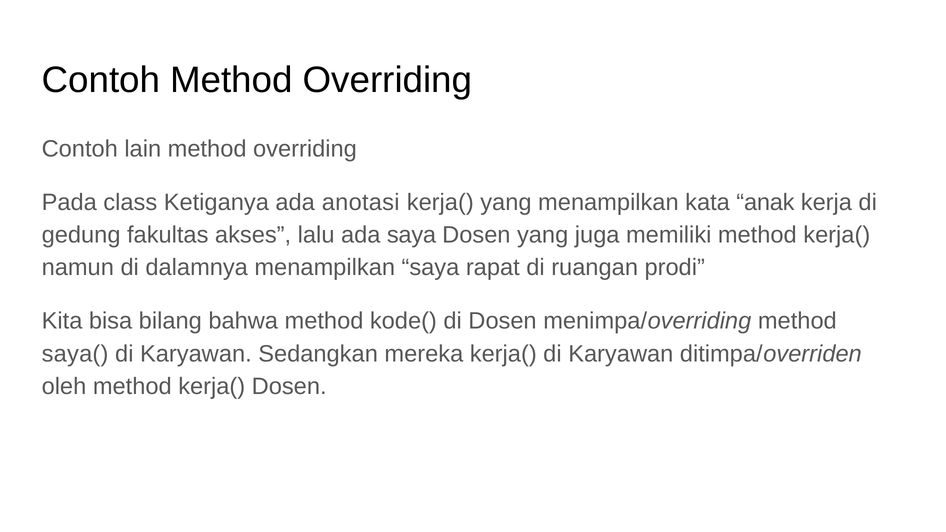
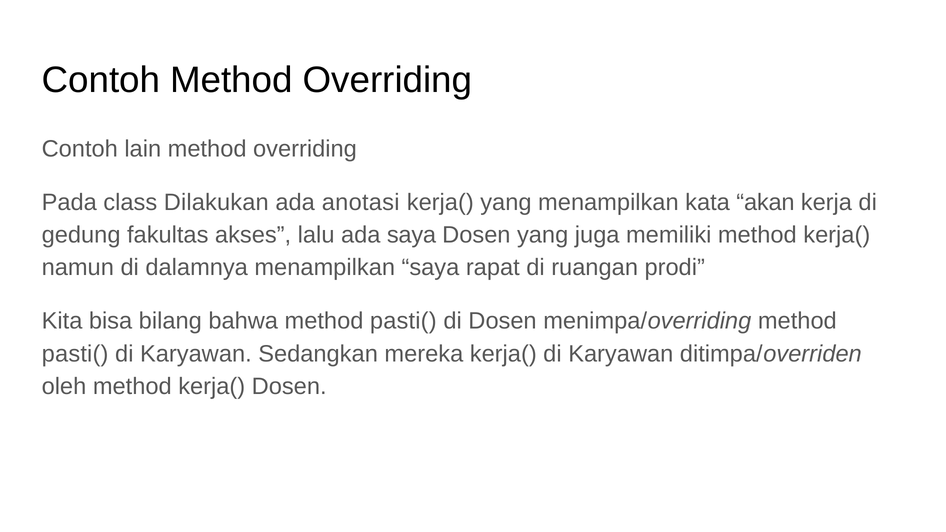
Ketiganya: Ketiganya -> Dilakukan (216, 202)
anak: anak -> akan (765, 202)
bahwa method kode(: kode( -> pasti( (403, 321)
saya(: saya( -> pasti( (75, 354)
